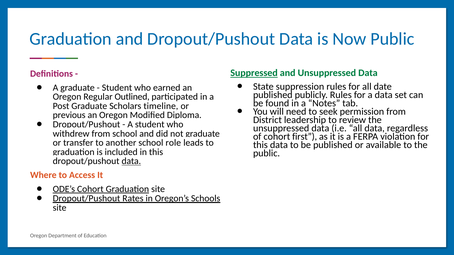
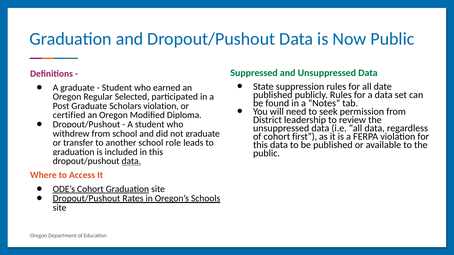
Suppressed underline: present -> none (254, 73)
Outlined: Outlined -> Selected (132, 97)
Scholars timeline: timeline -> violation (161, 106)
previous: previous -> certified (69, 115)
